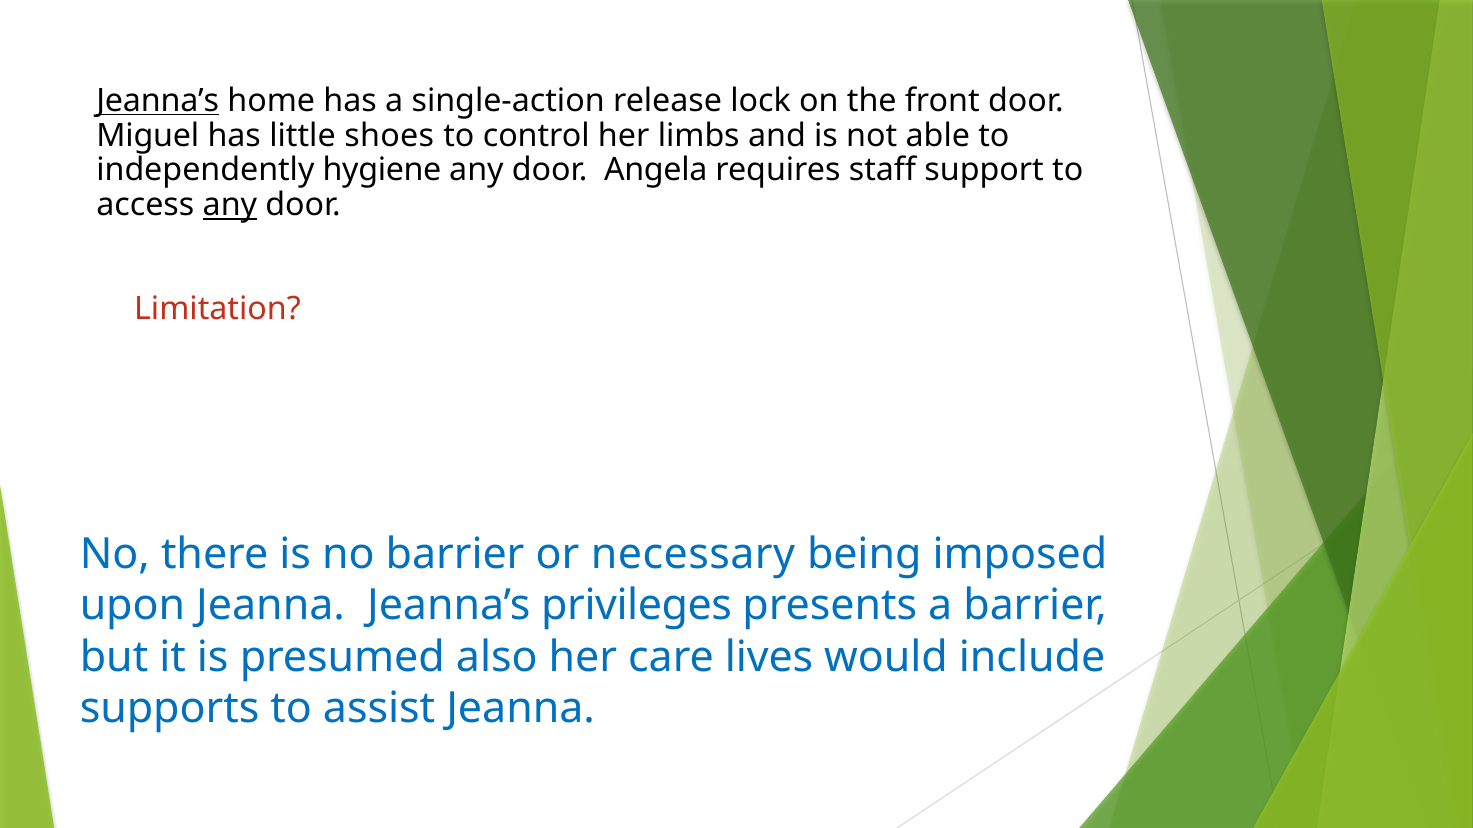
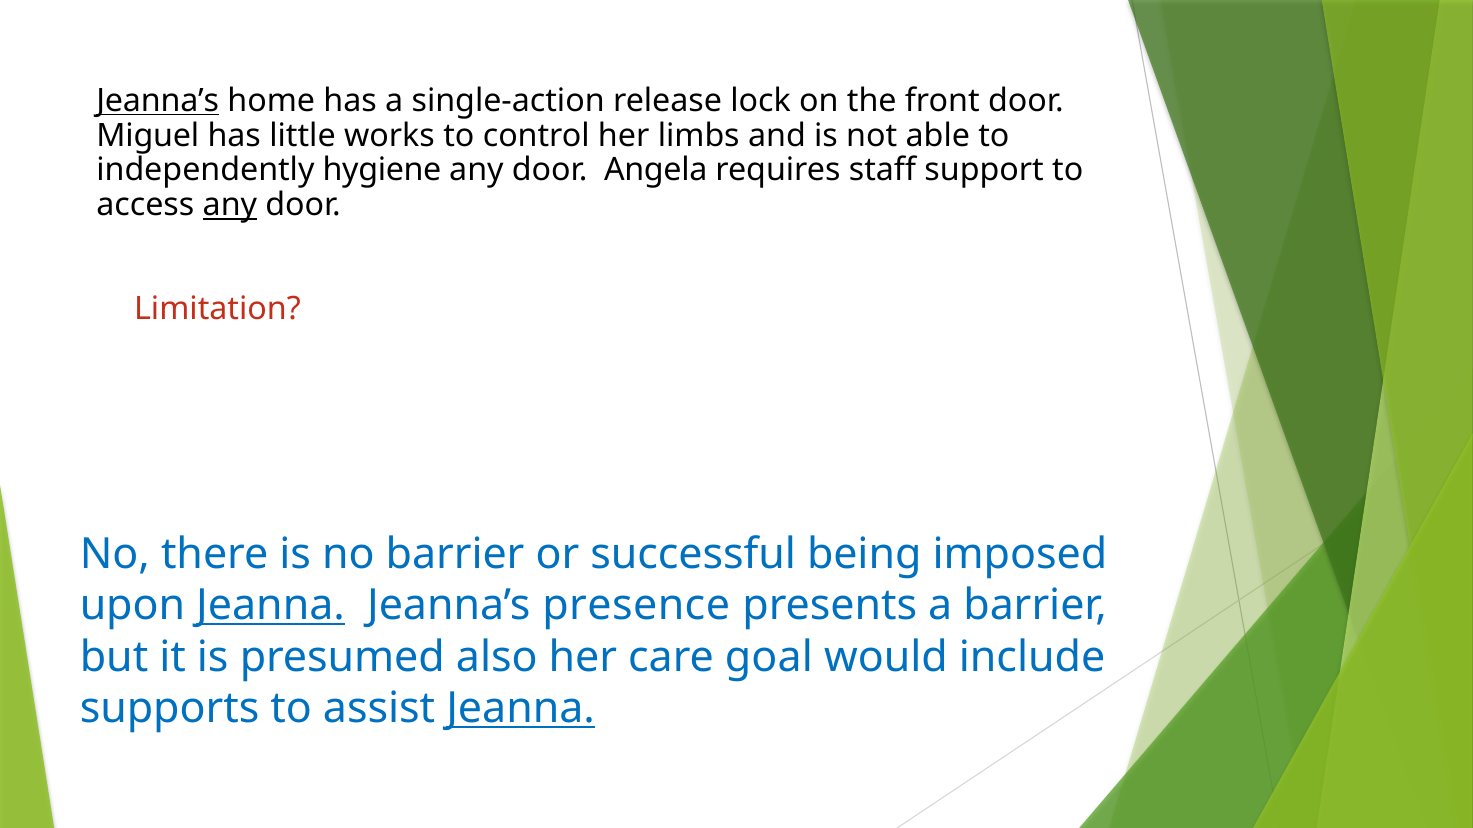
shoes: shoes -> works (389, 136)
necessary: necessary -> successful (693, 554)
Jeanna underline: none -> present (271, 606)
privileges: privileges -> presence (636, 606)
lives: lives -> goal (769, 657)
Jeanna underline: none -> present (521, 709)
